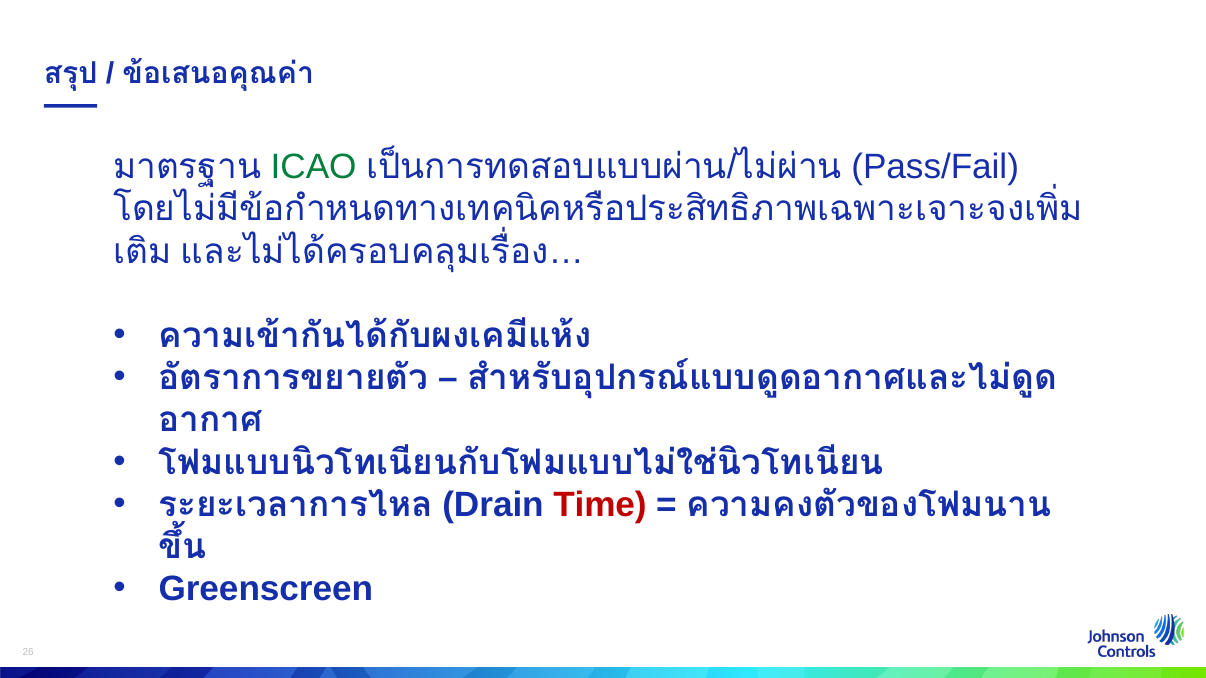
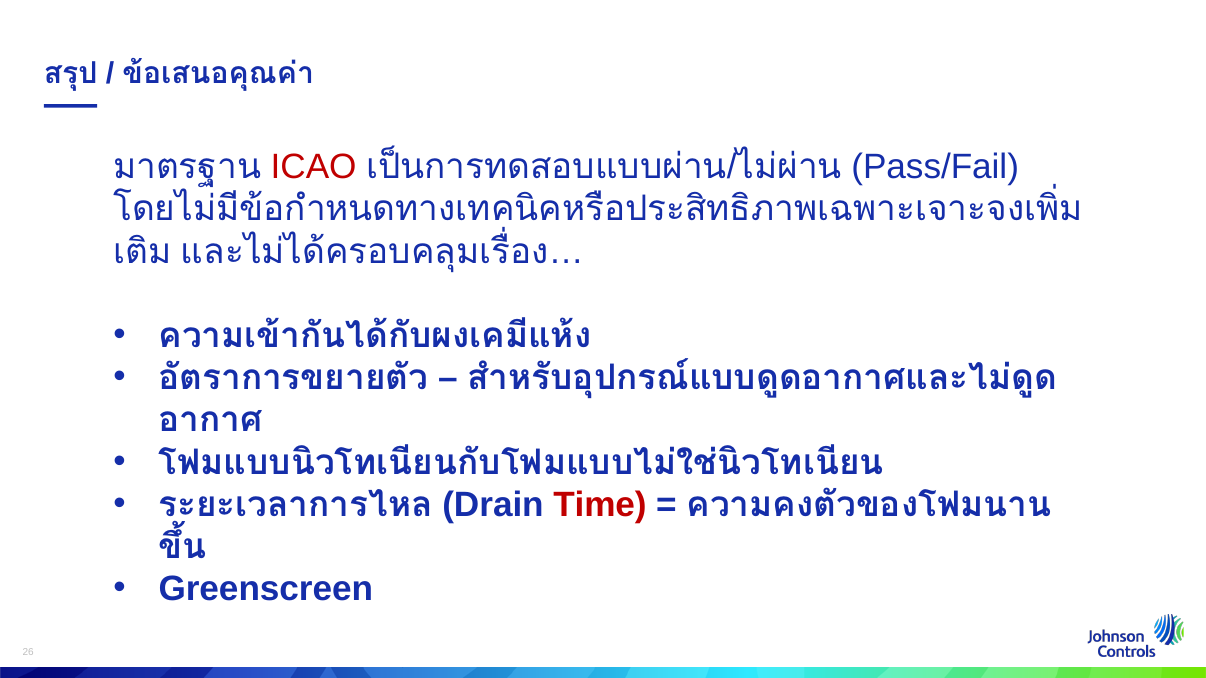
ICAO colour: green -> red (314, 167)
